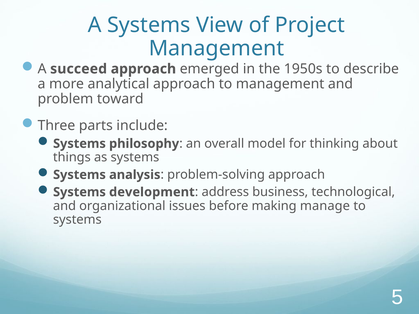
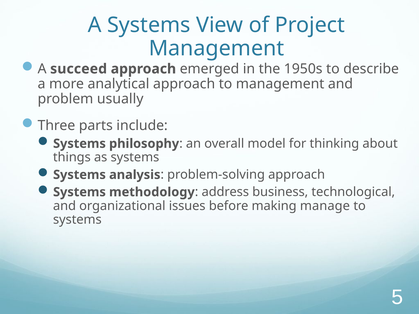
toward: toward -> usually (120, 99)
development: development -> methodology (152, 192)
